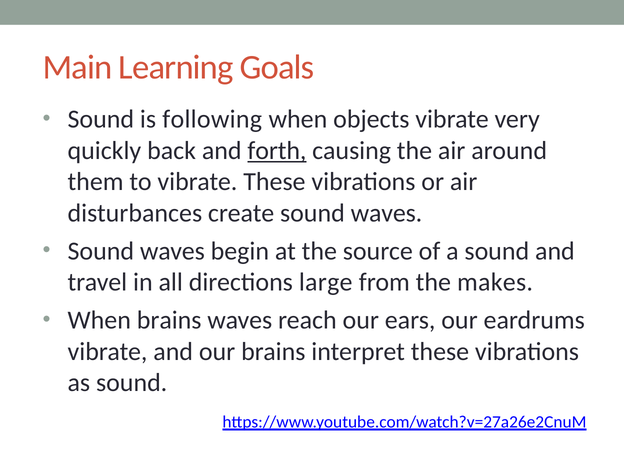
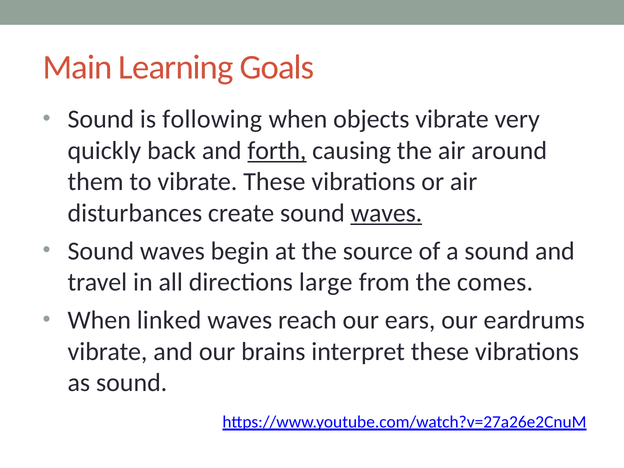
waves underline: none -> present (386, 213)
makes: makes -> comes (495, 282)
When brains: brains -> linked (169, 320)
